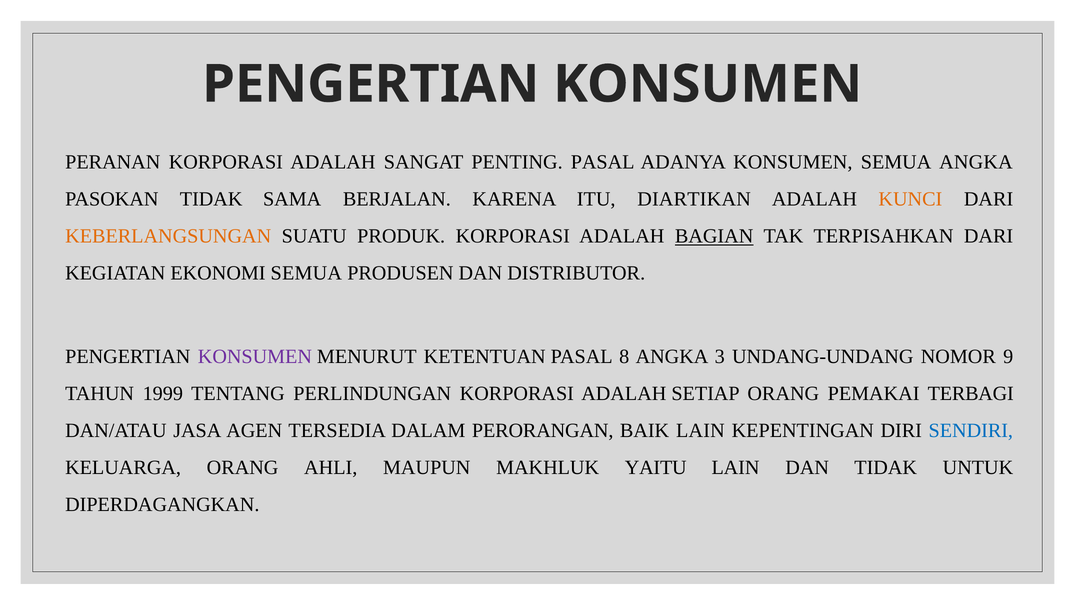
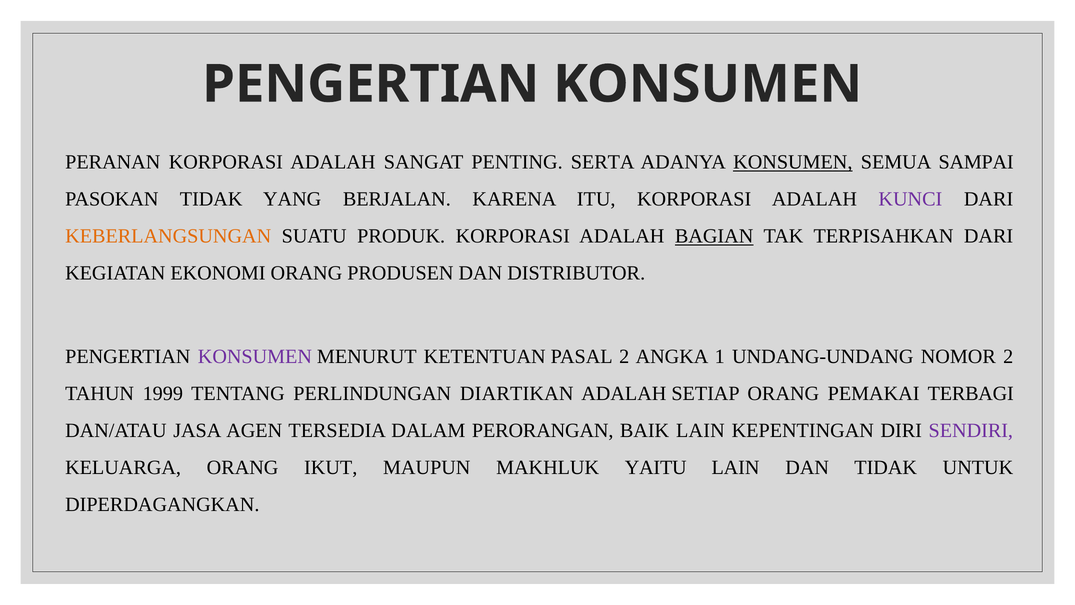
PENTING PASAL: PASAL -> SERTA (603, 162)
KONSUMEN underline: none -> present (793, 162)
SEMUA ANGKA: ANGKA -> SAMPAI (976, 162)
SAMA: SAMA -> YANG (292, 199)
ITU DIARTIKAN: DIARTIKAN -> KORPORASI (694, 199)
KUNCI colour: orange -> purple (910, 199)
EKONOMI SEMUA: SEMUA -> ORANG (306, 273)
PASAL 8: 8 -> 2 (624, 356)
3: 3 -> 1 (720, 356)
NOMOR 9: 9 -> 2 (1008, 356)
PERLINDUNGAN KORPORASI: KORPORASI -> DIARTIKAN (517, 393)
SENDIRI colour: blue -> purple (971, 430)
AHLI: AHLI -> IKUT (331, 467)
